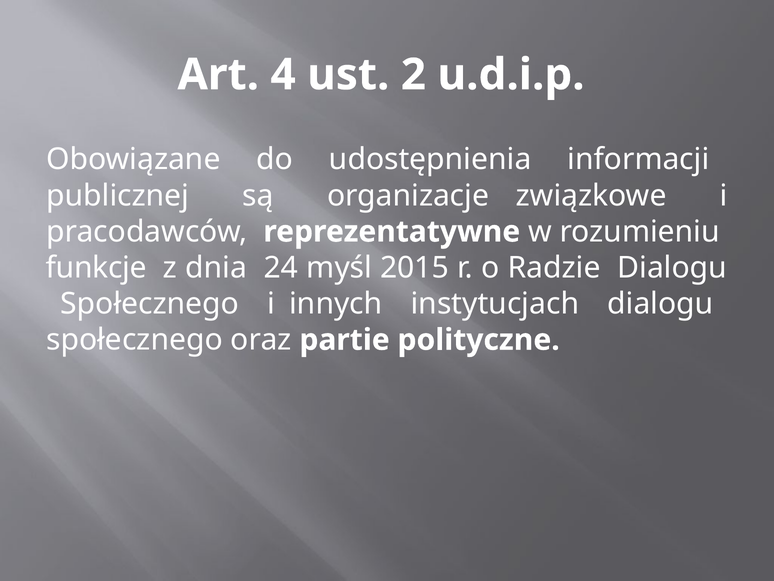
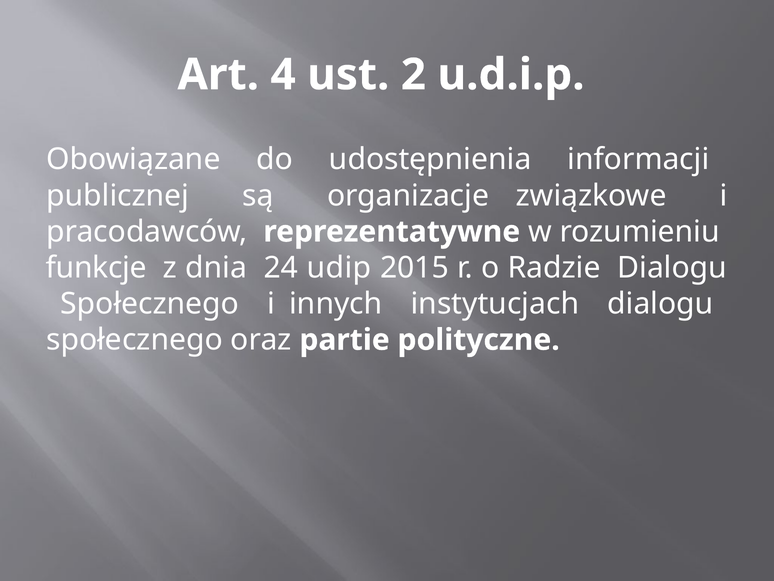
myśl: myśl -> udip (339, 268)
